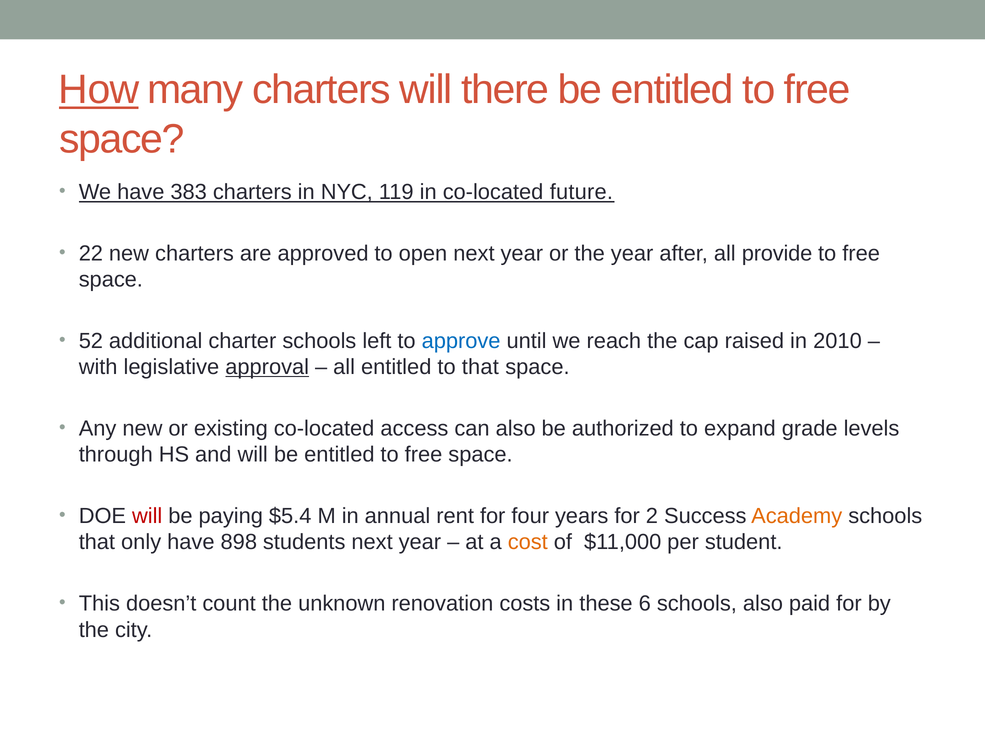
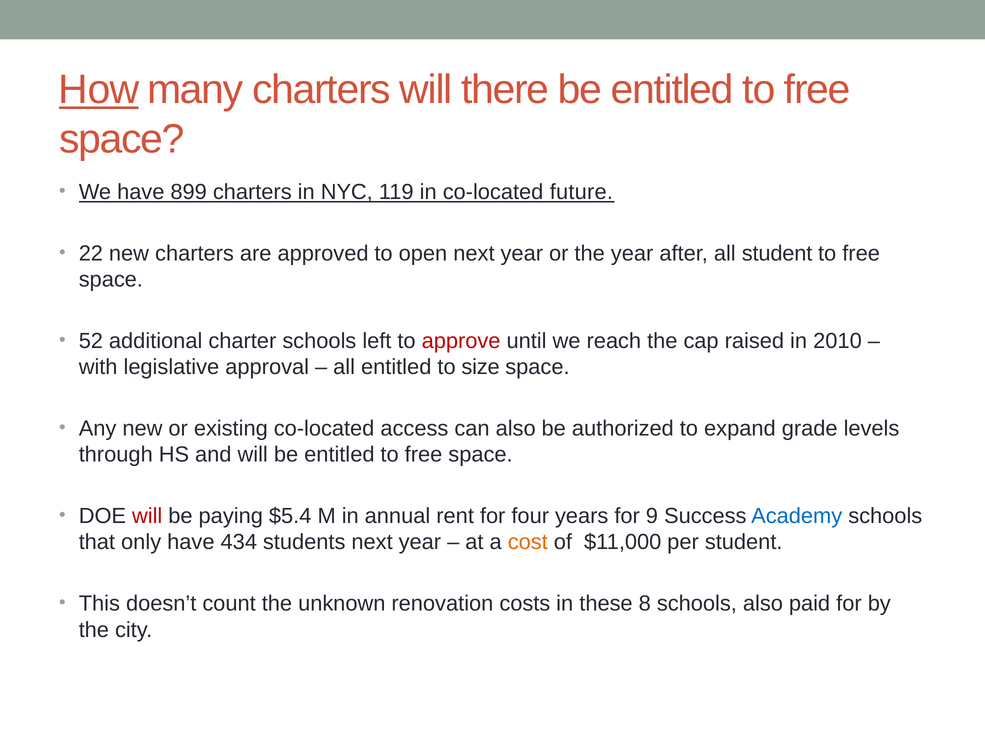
383: 383 -> 899 (189, 192)
all provide: provide -> student (777, 253)
approve colour: blue -> red (461, 341)
approval underline: present -> none (267, 367)
to that: that -> size (481, 367)
2: 2 -> 9 (652, 516)
Academy colour: orange -> blue (797, 516)
898: 898 -> 434 (239, 542)
6: 6 -> 8 (645, 603)
